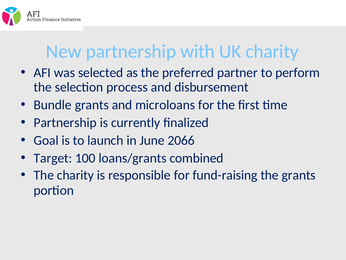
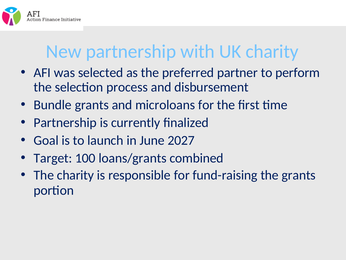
2066: 2066 -> 2027 (181, 140)
